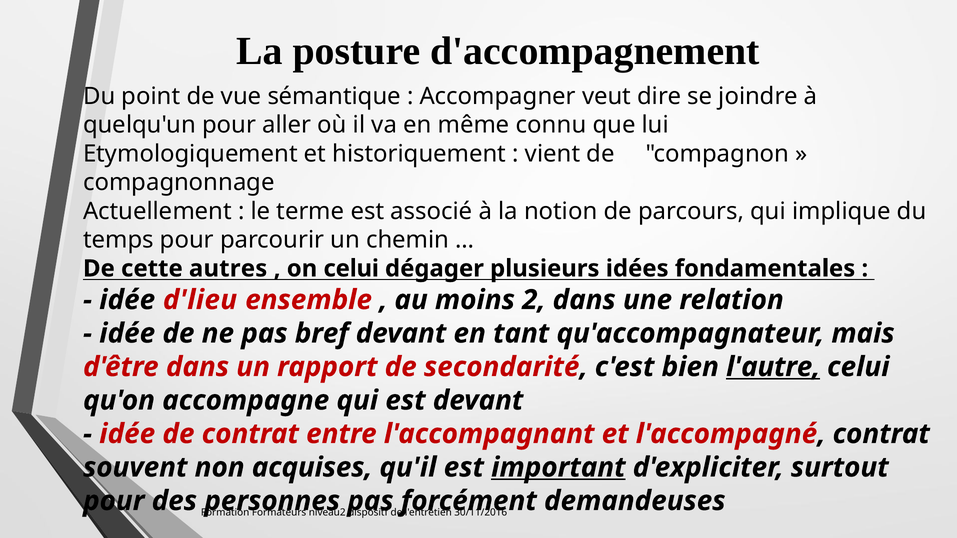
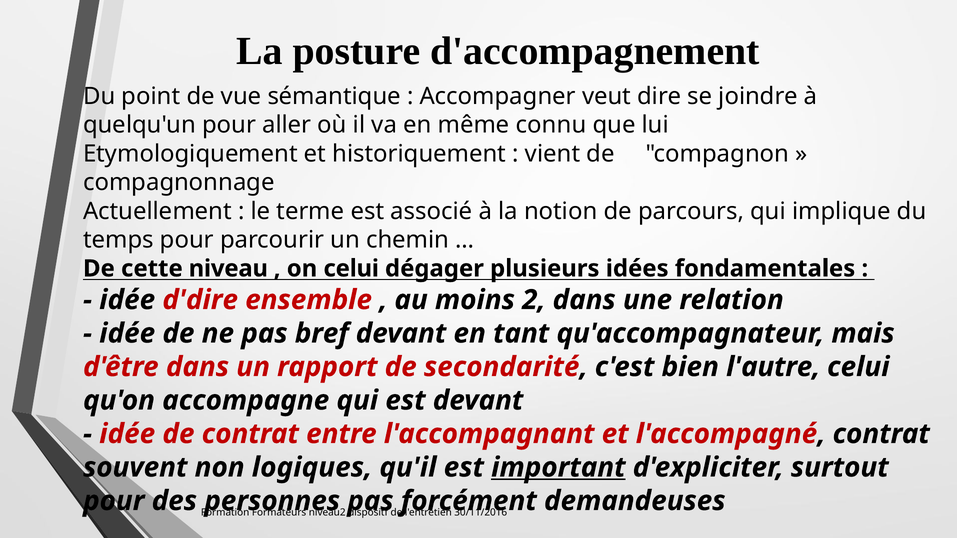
autres: autres -> niveau (228, 269)
d'lieu: d'lieu -> d'dire (200, 300)
l'autre underline: present -> none (773, 367)
acquises: acquises -> logiques (312, 468)
